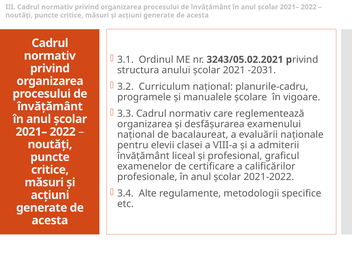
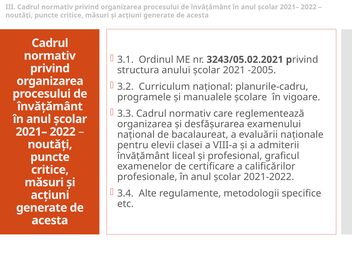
-2031: -2031 -> -2005 (262, 70)
